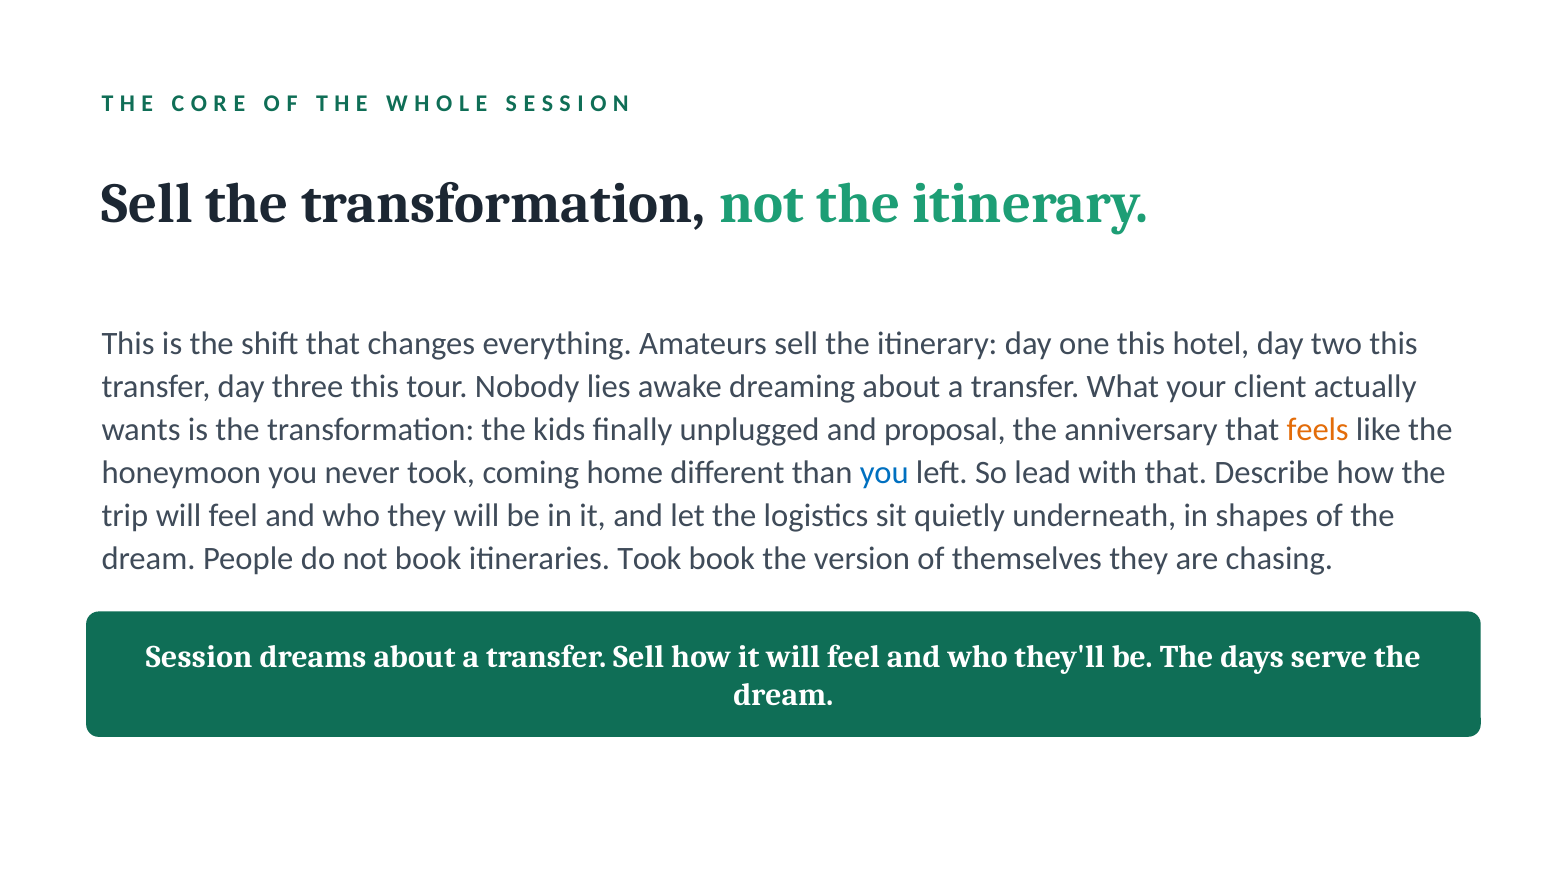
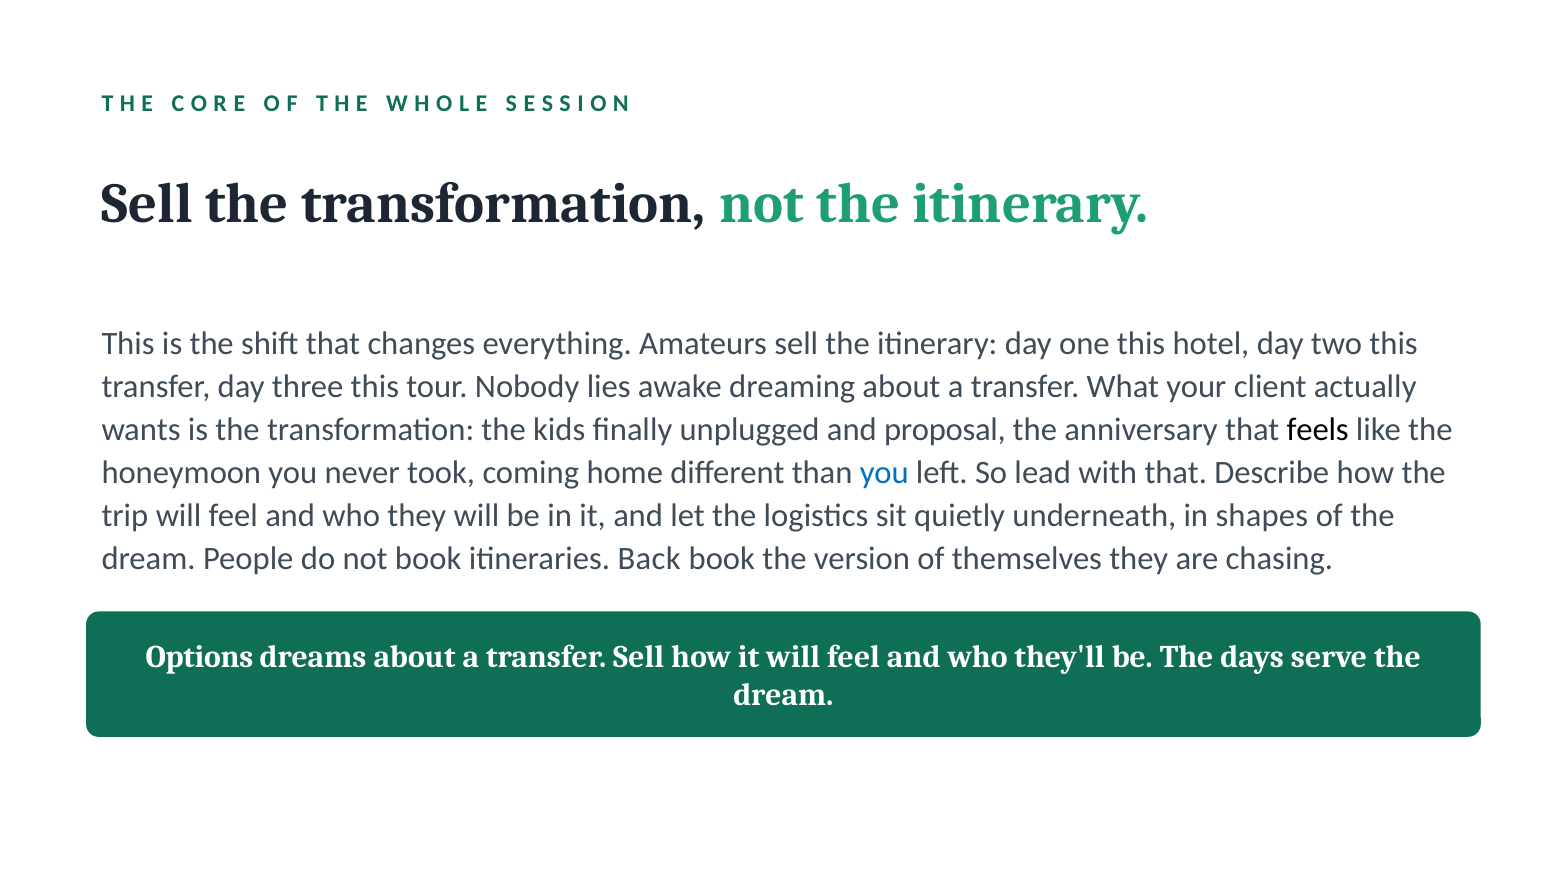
feels colour: orange -> black (1318, 429)
itineraries Took: Took -> Back (649, 558)
Session: Session -> Options (199, 657)
